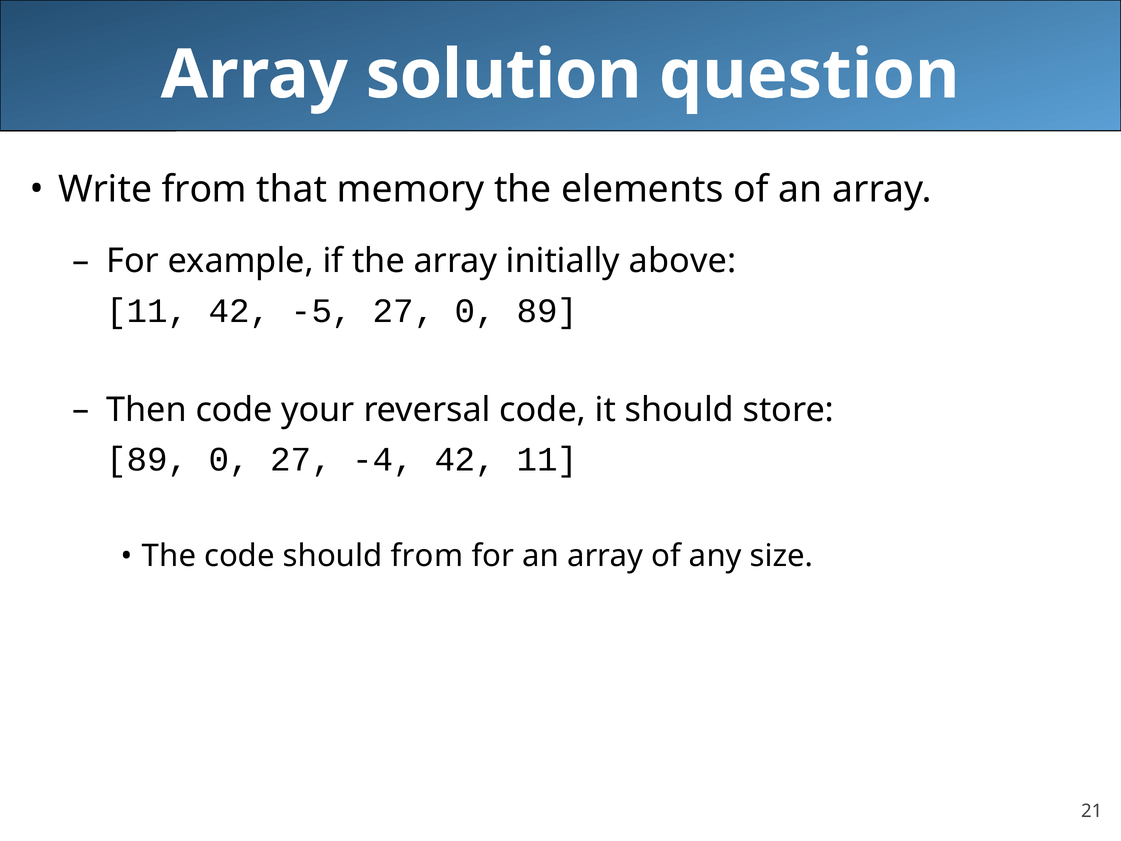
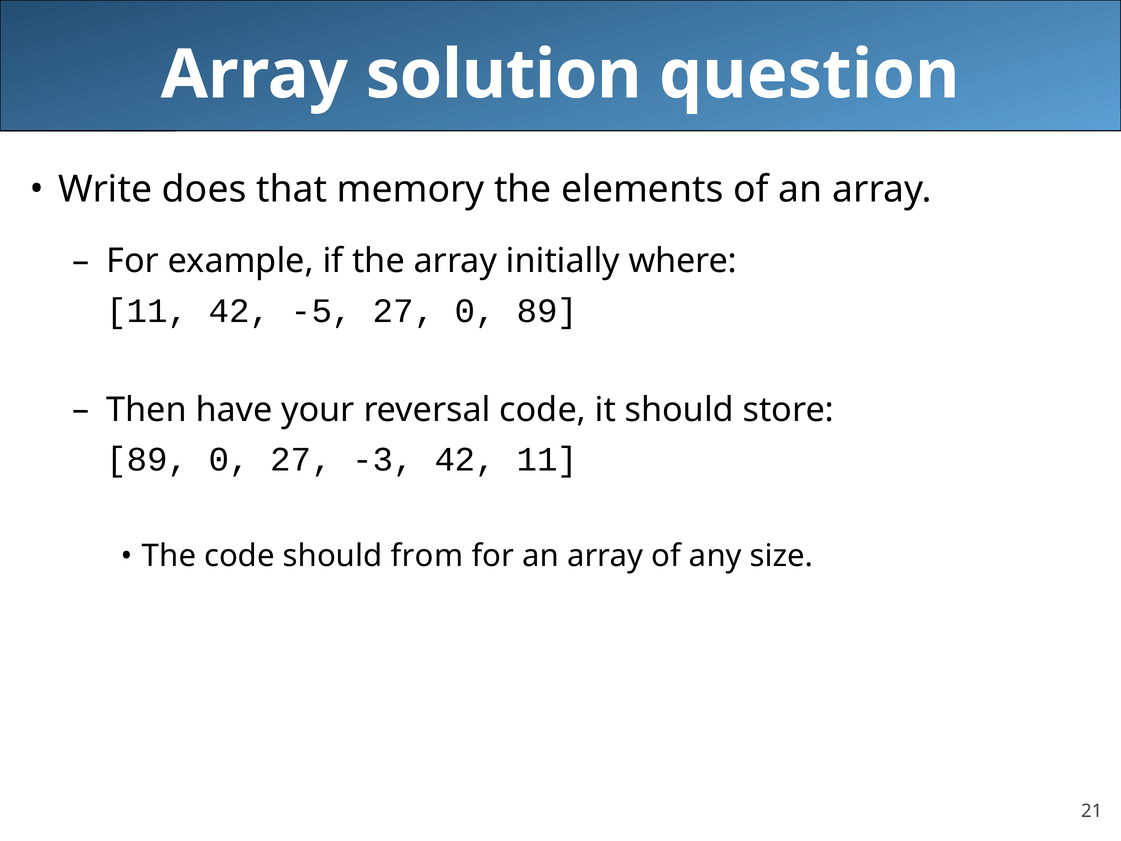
Write from: from -> does (204, 189)
above: above -> where (683, 261)
Then code: code -> have (234, 410)
-4: -4 -> -3 (383, 459)
